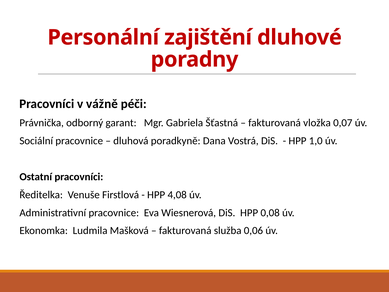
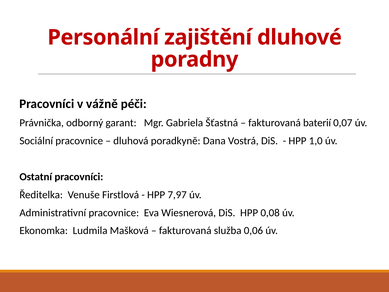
vložka: vložka -> baterií (317, 123)
4,08: 4,08 -> 7,97 (177, 195)
